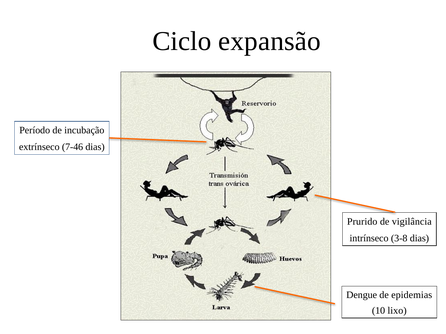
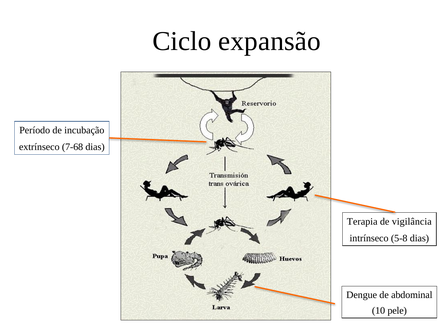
7-46: 7-46 -> 7-68 (73, 147)
Prurido: Prurido -> Terapia (362, 222)
3-8: 3-8 -> 5-8 (399, 239)
epidemias: epidemias -> abdominal (412, 295)
lixo: lixo -> pele (397, 311)
